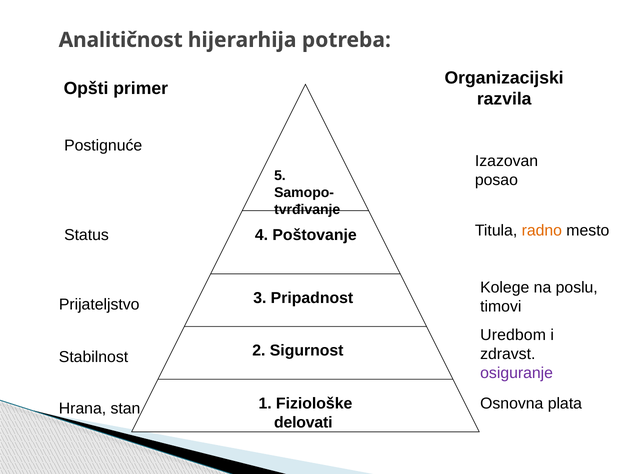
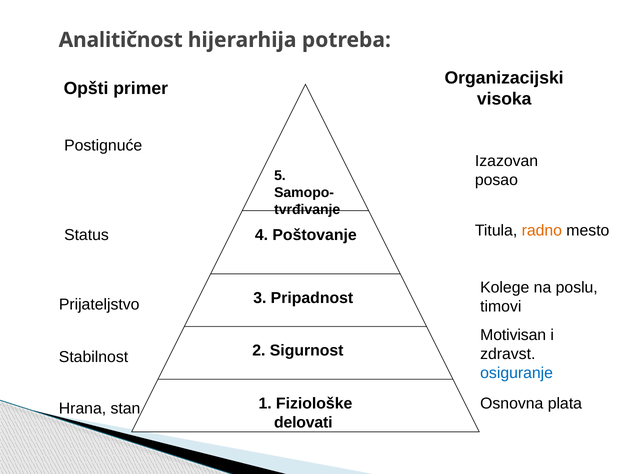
razvila: razvila -> visoka (504, 99)
Uredbom: Uredbom -> Motivisan (513, 335)
osiguranje colour: purple -> blue (517, 373)
